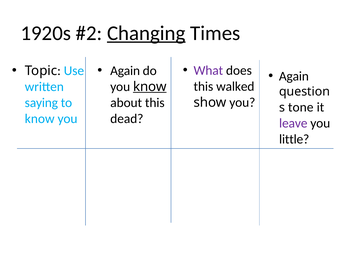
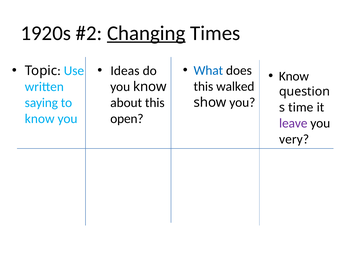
What colour: purple -> blue (208, 70)
Again: Again -> Ideas (125, 70)
Again: Again -> Know (294, 76)
know underline: present -> none (150, 86)
tone: tone -> time (301, 107)
dead: dead -> open (127, 118)
little: little -> very (294, 139)
